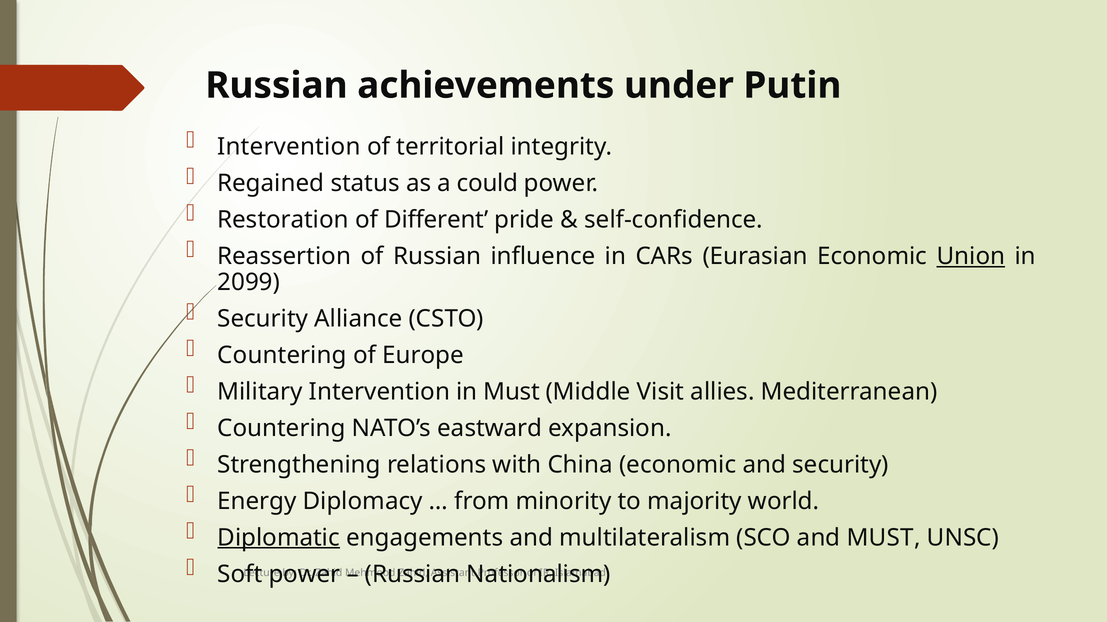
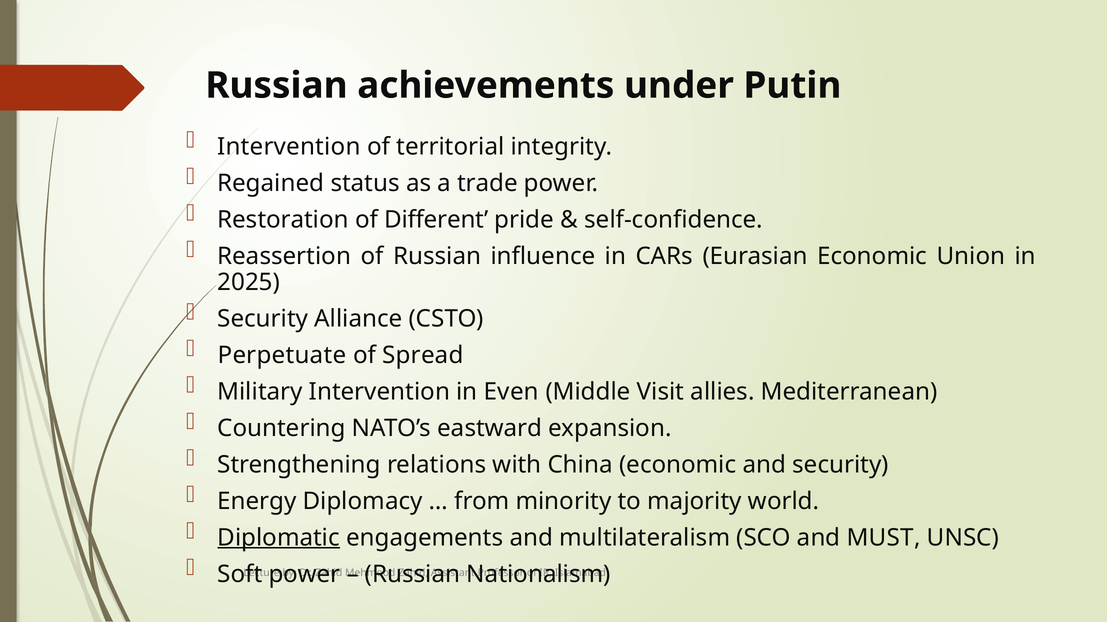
could: could -> trade (488, 183)
Union underline: present -> none (971, 256)
2099: 2099 -> 2025 (249, 283)
Countering: Countering -> Perpetuate (282, 356)
Europe: Europe -> Spread (423, 356)
in Must: Must -> Even (511, 392)
